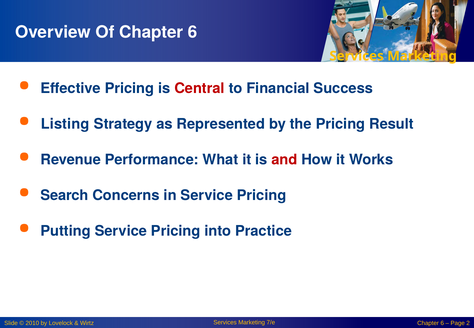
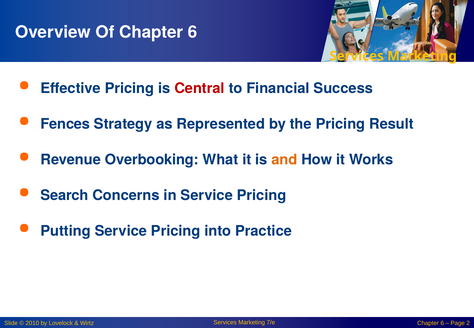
Listing: Listing -> Fences (65, 124)
Performance: Performance -> Overbooking (152, 160)
and colour: red -> orange (284, 160)
